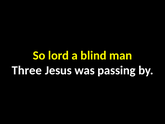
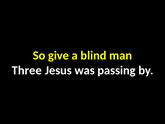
lord: lord -> give (58, 55)
